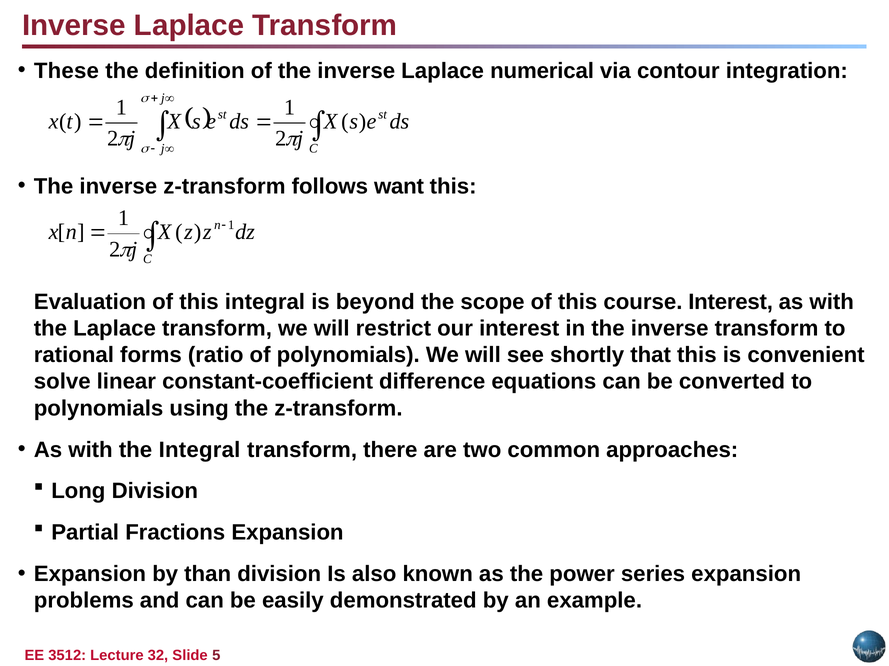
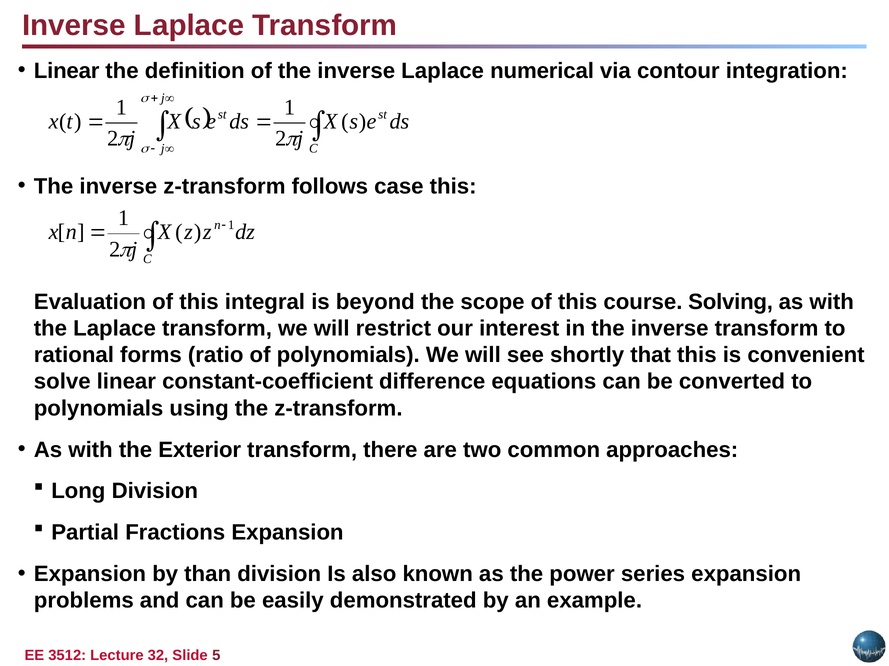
These: These -> Linear (67, 71)
want: want -> case (399, 186)
course Interest: Interest -> Solving (731, 302)
the Integral: Integral -> Exterior (200, 450)
